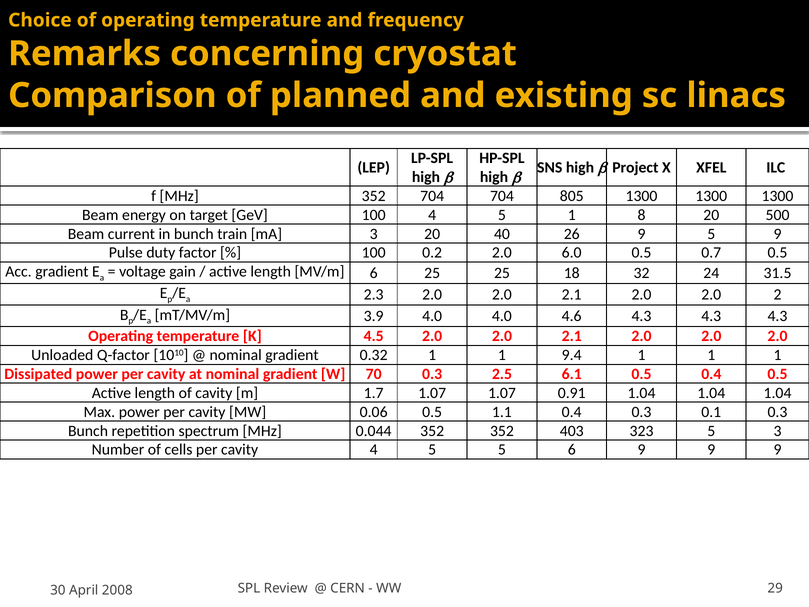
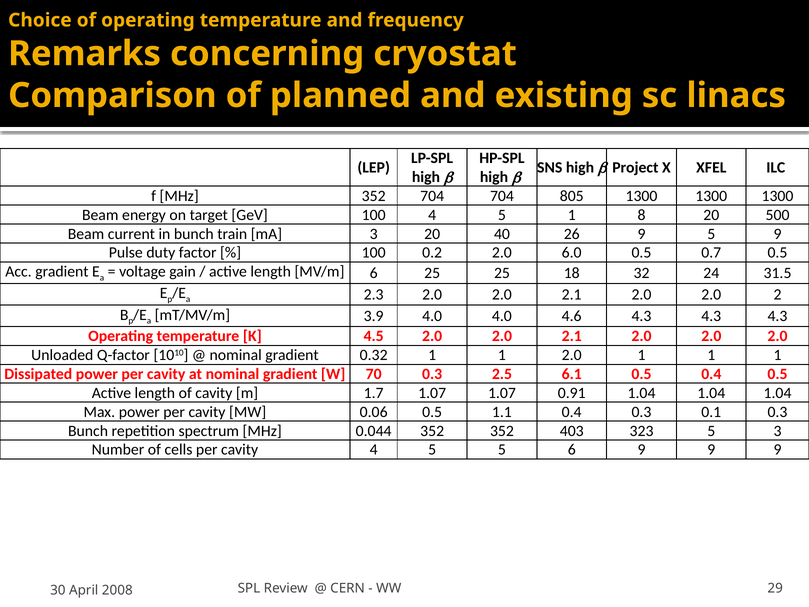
1 9.4: 9.4 -> 2.0 (572, 355)
